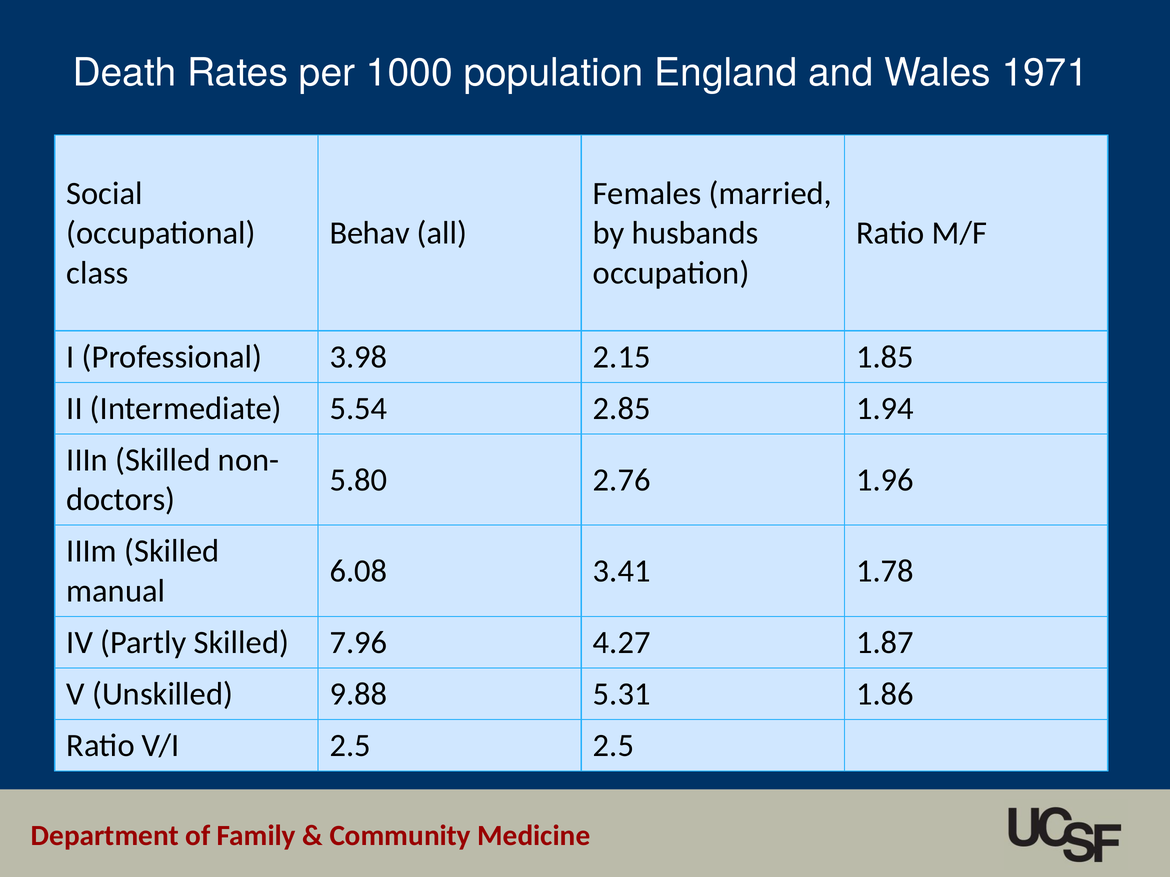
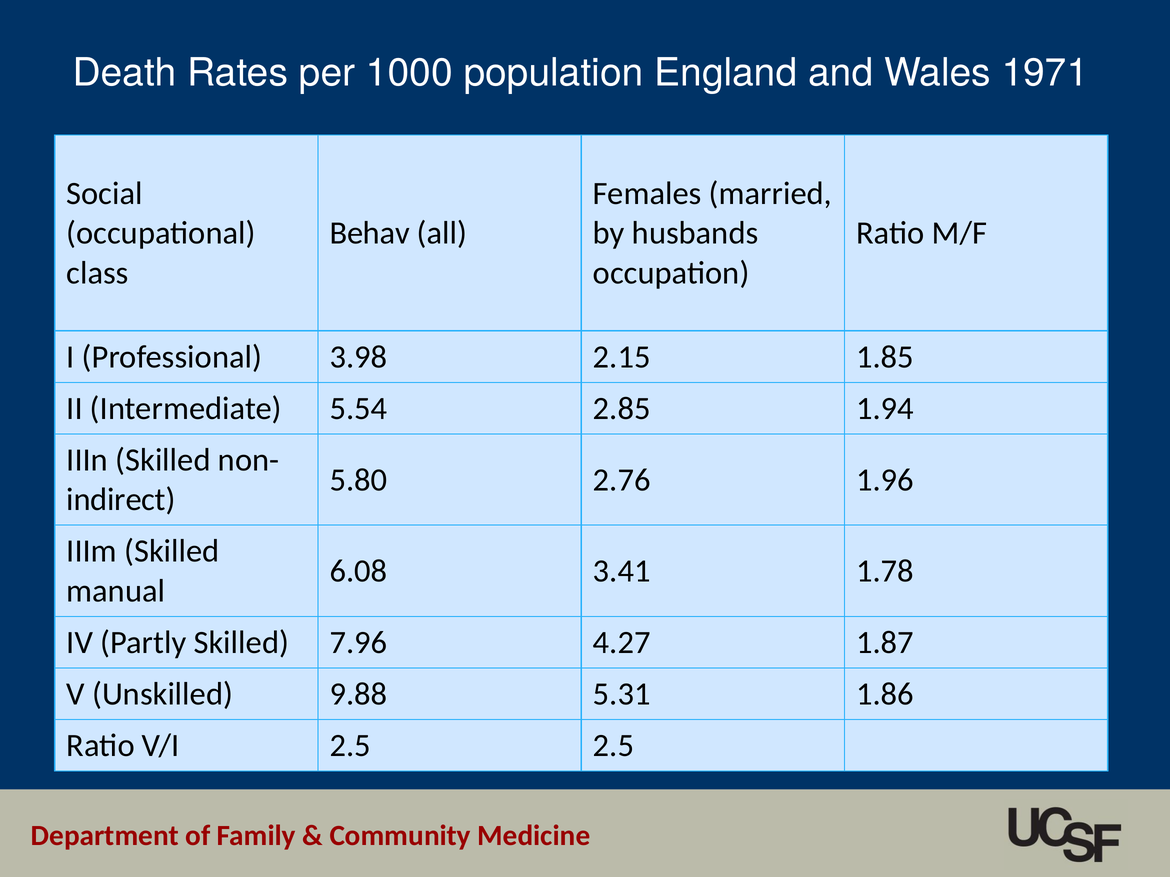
doctors: doctors -> indirect (121, 500)
